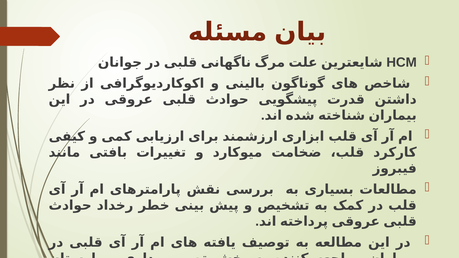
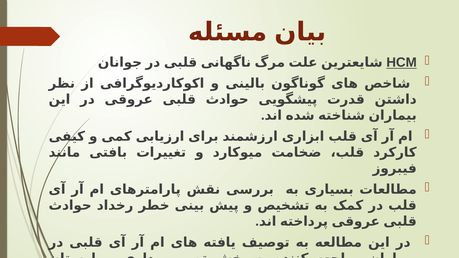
HCM underline: none -> present (402, 63)
